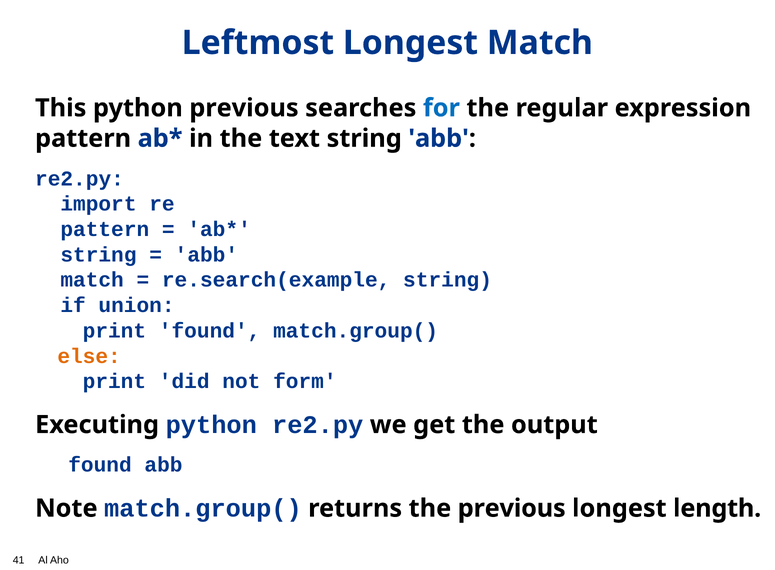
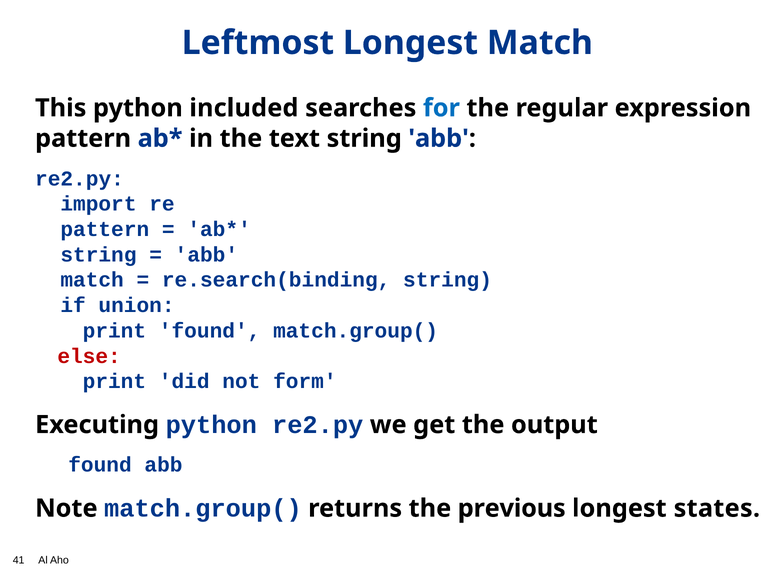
python previous: previous -> included (244, 108)
re.search(example: re.search(example -> re.search(binding (276, 280)
else colour: orange -> red (89, 356)
length: length -> states (717, 508)
